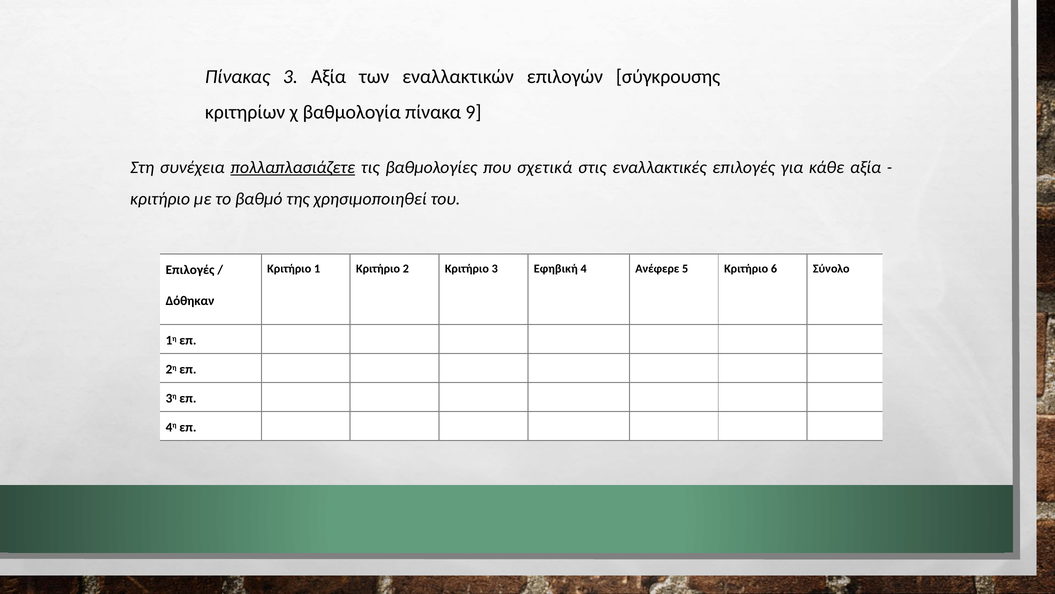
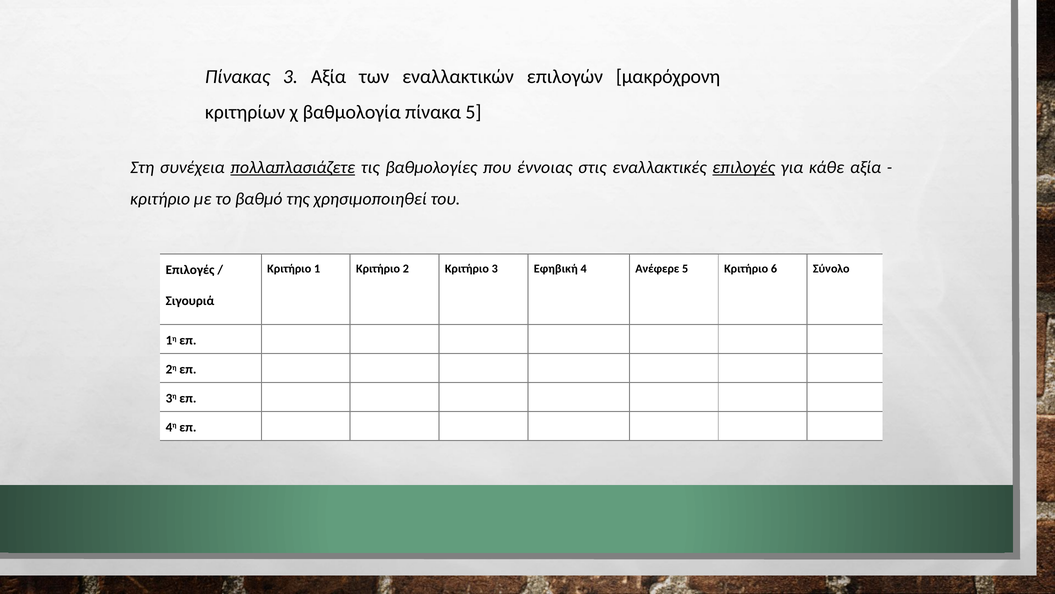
σύγκρουσης: σύγκρουσης -> μακρόχρονη (668, 76)
πίνακα 9: 9 -> 5 (473, 112)
σχετικά: σχετικά -> έννοιας (545, 167)
επιλογές underline: none -> present (744, 167)
Δόθηκαν: Δόθηκαν -> Σιγουριά (190, 301)
